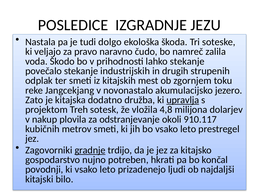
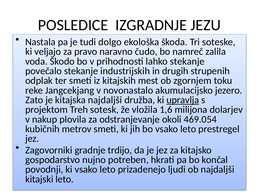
kitajska dodatno: dodatno -> najdaljši (105, 100)
4,8: 4,8 -> 1,6 (166, 110)
910.117: 910.117 -> 469.054 (200, 119)
gradnje underline: present -> none (90, 150)
kitajski bilo: bilo -> leto (65, 179)
